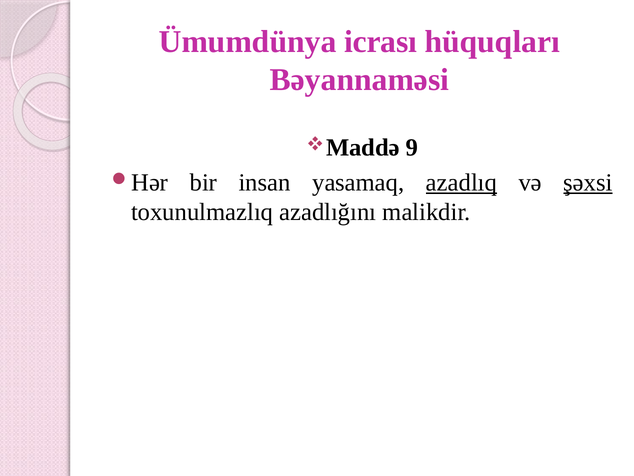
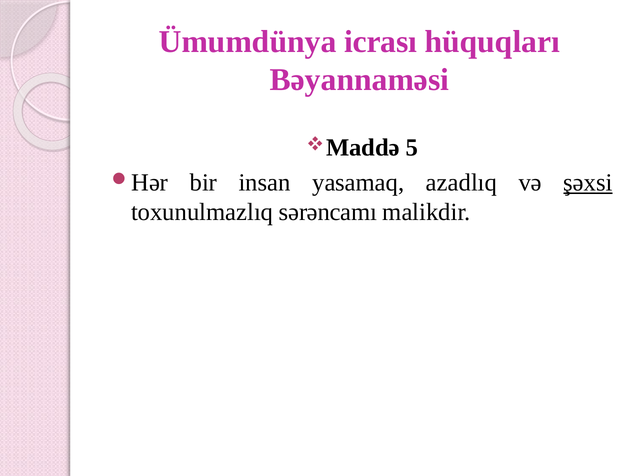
9: 9 -> 5 (412, 148)
azadlıq underline: present -> none (461, 182)
azadlığını: azadlığını -> sərəncamı (328, 212)
